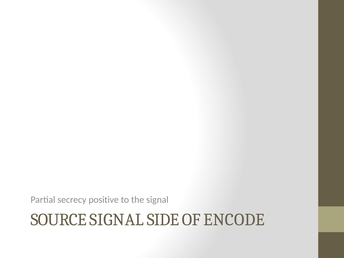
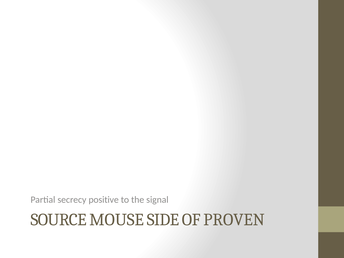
SOURCE SIGNAL: SIGNAL -> MOUSE (117, 220)
ENCODE: ENCODE -> PROVEN (234, 220)
